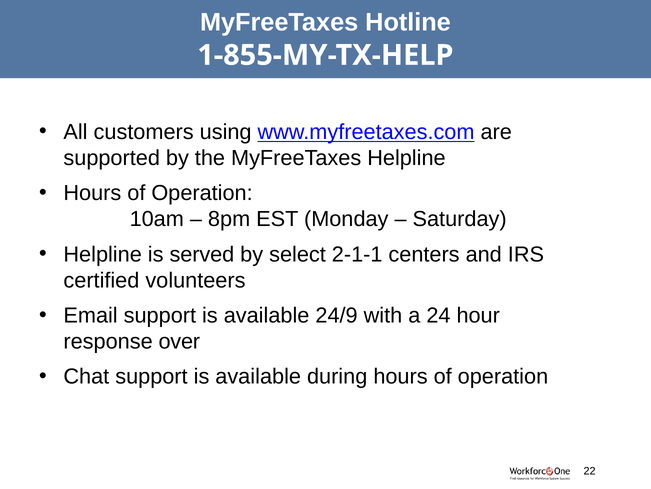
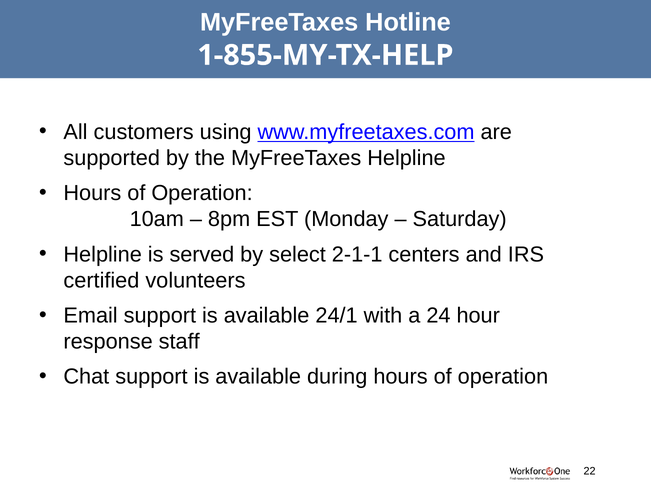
24/9: 24/9 -> 24/1 (337, 315)
over: over -> staff (179, 341)
